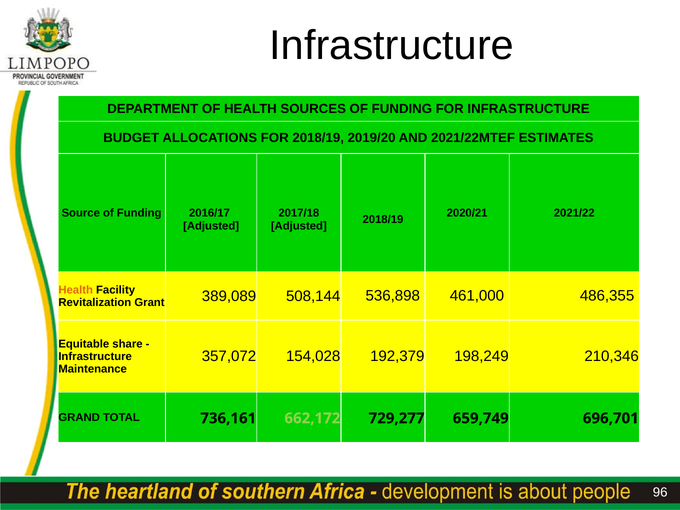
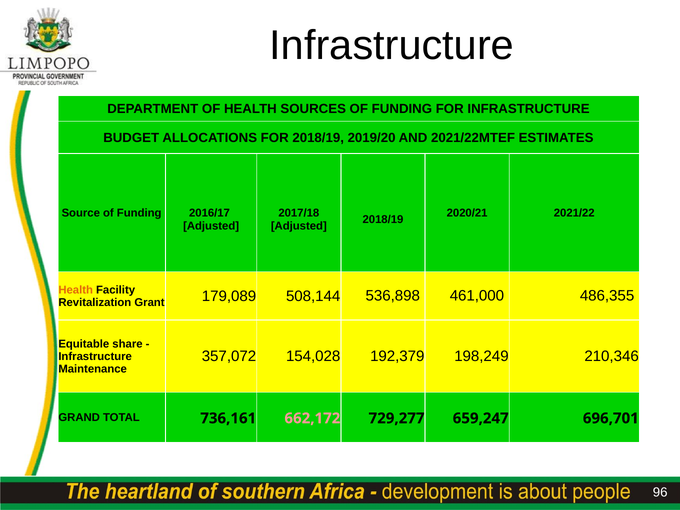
389,089: 389,089 -> 179,089 (229, 296)
662,172 colour: light green -> pink (312, 418)
659,749: 659,749 -> 659,247 (481, 418)
